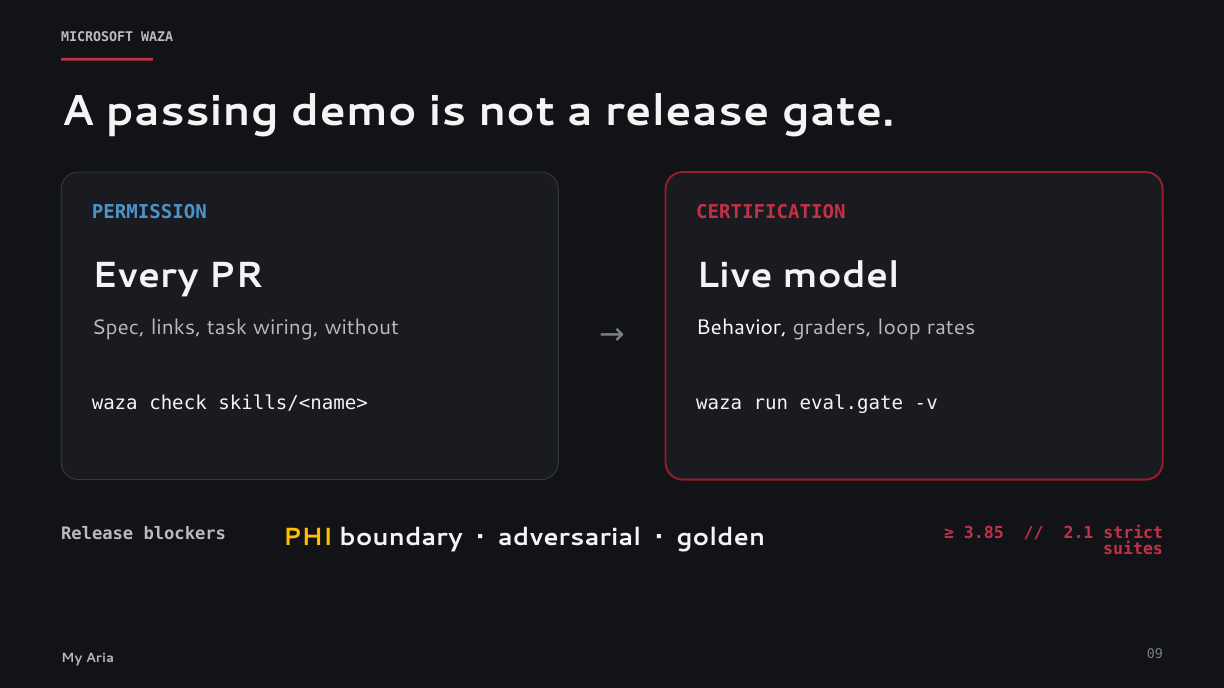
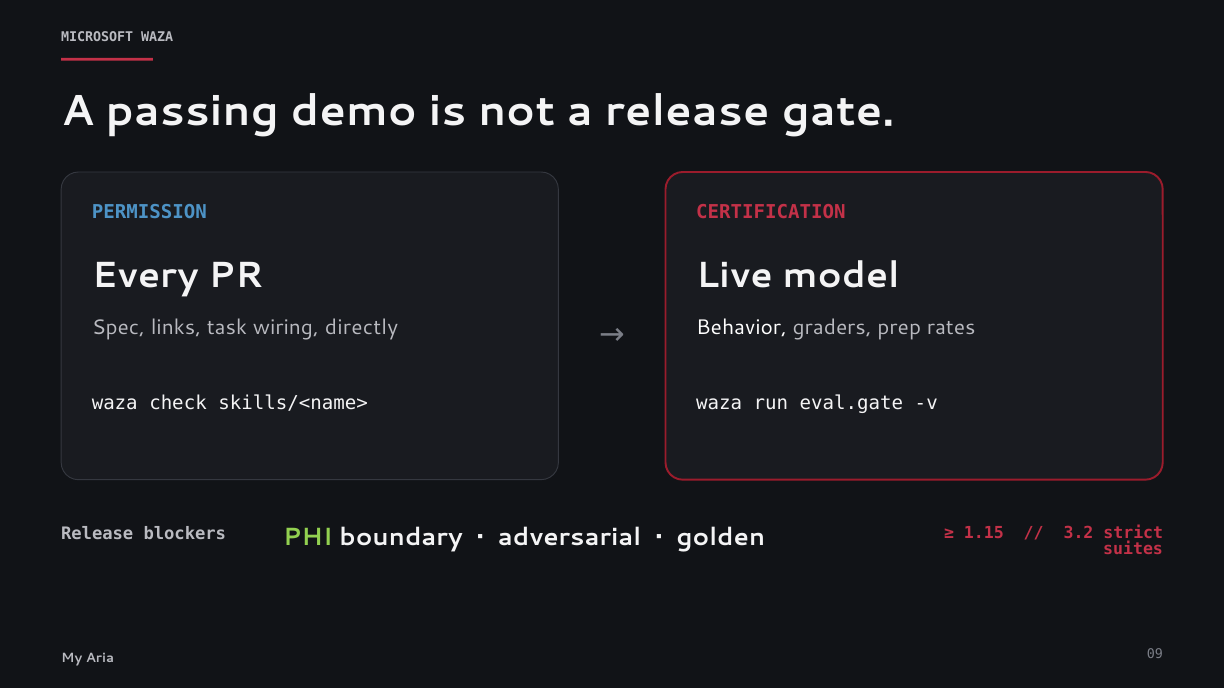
without: without -> directly (362, 328)
loop: loop -> prep (899, 328)
PHI colour: yellow -> light green (308, 537)
3.85: 3.85 -> 1.15 (984, 534)
2.1: 2.1 -> 3.2 (1079, 534)
